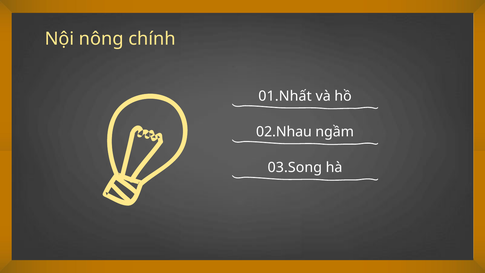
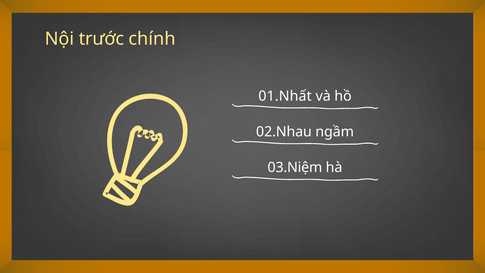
nông: nông -> trước (101, 39)
03.Song: 03.Song -> 03.Niệm (295, 167)
